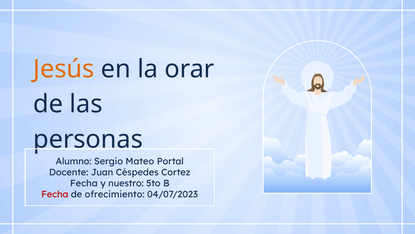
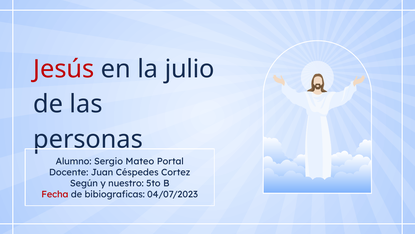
Jesús colour: orange -> red (64, 69)
orar: orar -> julio (190, 69)
Fecha: Fecha -> Según (84, 183)
ofrecimiento: ofrecimiento -> bibiograficas (115, 194)
